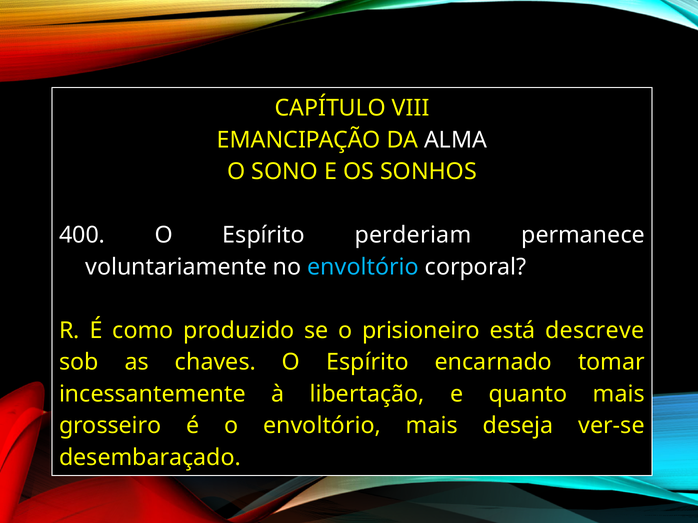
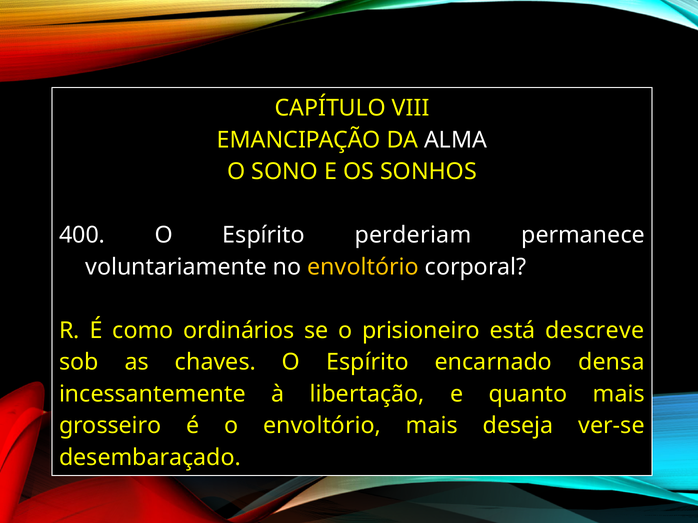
envoltório colour: light blue -> yellow (363, 267)
produzido: produzido -> ordinários (239, 331)
tomar: tomar -> densa (611, 362)
